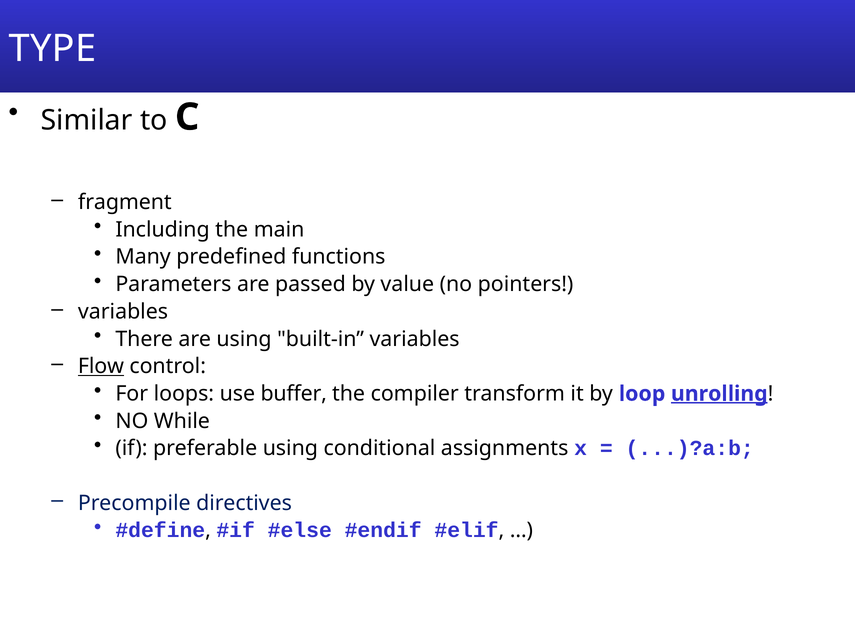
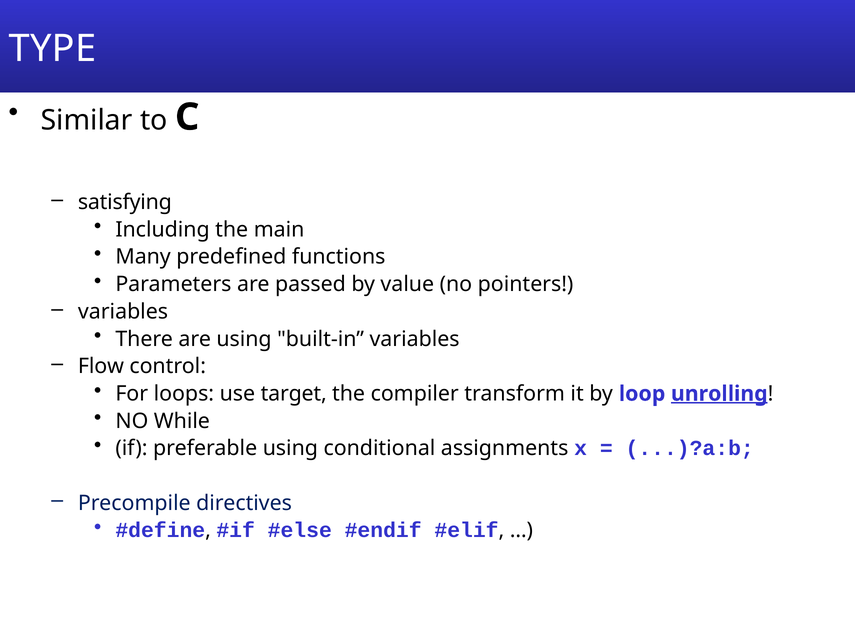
fragment: fragment -> satisfying (125, 202)
Flow underline: present -> none (101, 366)
buffer: buffer -> target (294, 394)
